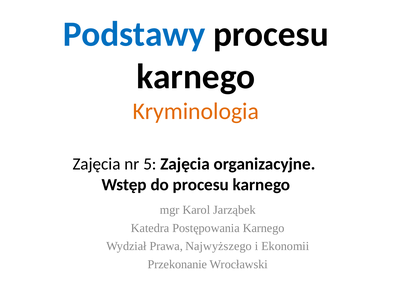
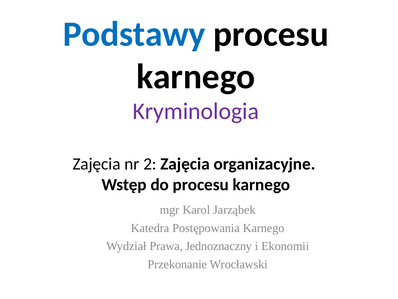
Kryminologia colour: orange -> purple (196, 111)
5: 5 -> 2 (150, 164)
Najwyższego: Najwyższego -> Jednoznaczny (219, 246)
